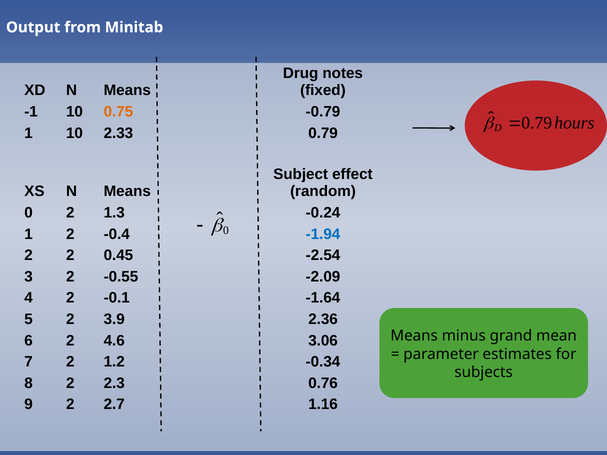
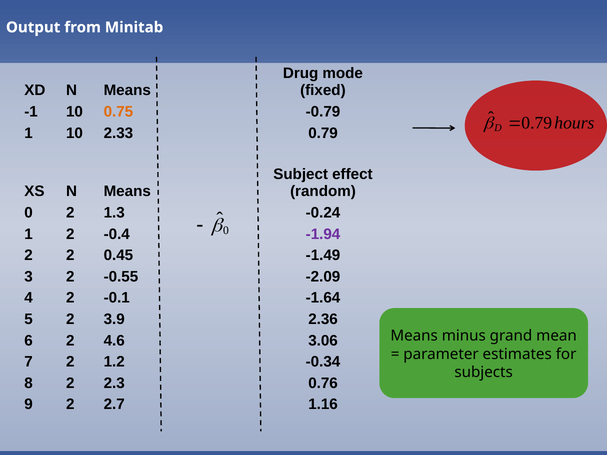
notes: notes -> mode (343, 73)
-1.94 colour: blue -> purple (323, 234)
-2.54: -2.54 -> -1.49 (323, 255)
